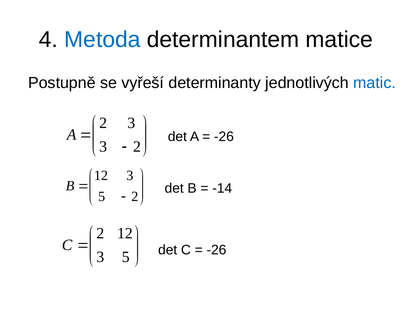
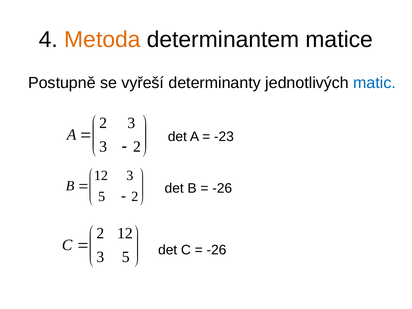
Metoda colour: blue -> orange (102, 40)
-26: -26 -> -23 (224, 137)
-14: -14 -> -26 (222, 188)
